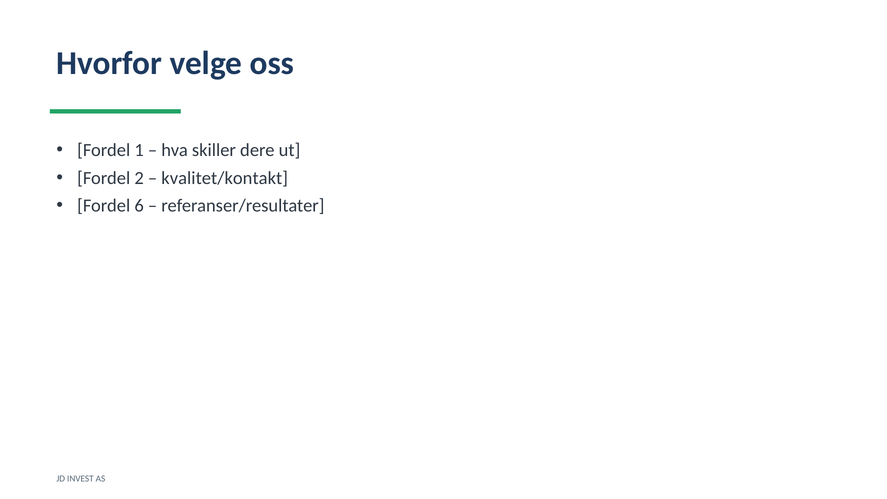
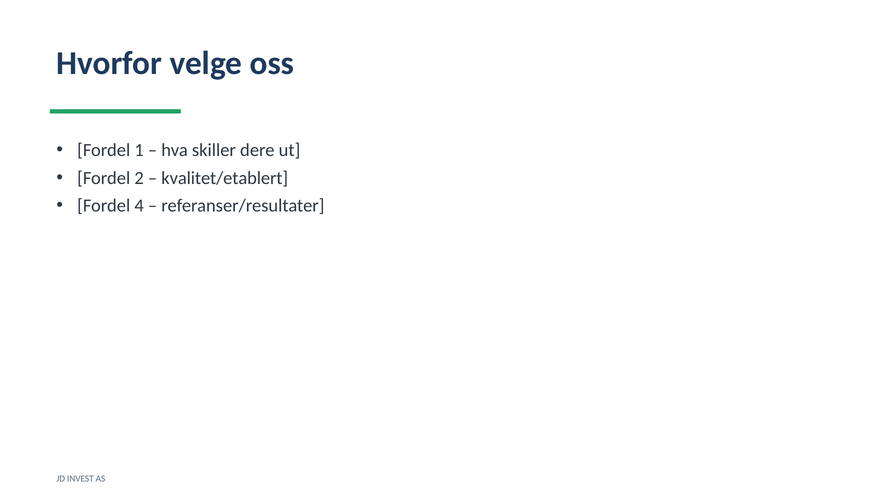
kvalitet/kontakt: kvalitet/kontakt -> kvalitet/etablert (225, 178)
6: 6 -> 4 (139, 206)
